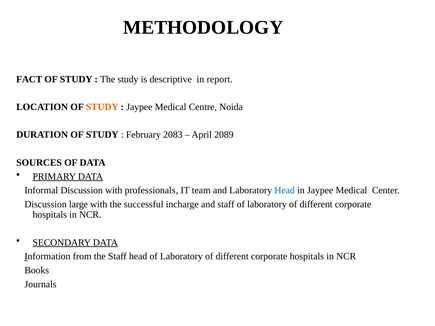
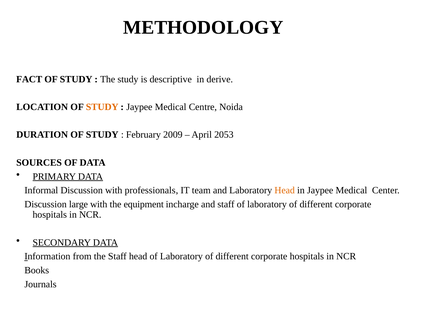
report: report -> derive (220, 79)
2083: 2083 -> 2009 (173, 135)
2089: 2089 -> 2053 (224, 135)
Head colour: blue -> orange (285, 191)
successful: successful -> equipment (144, 204)
